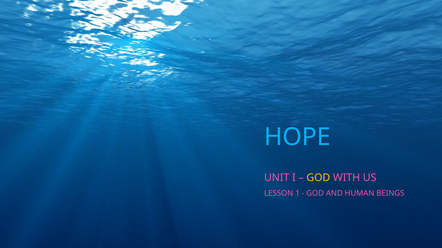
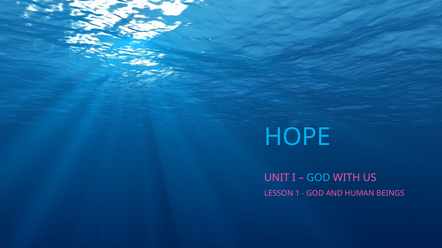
GOD colour: yellow -> light blue (318, 178)
